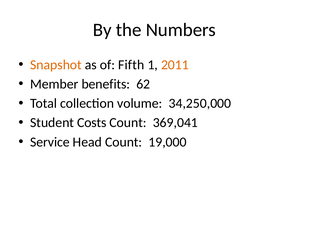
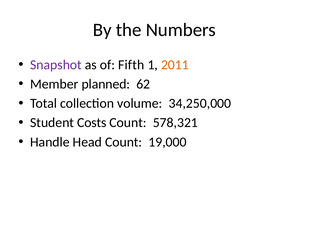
Snapshot colour: orange -> purple (56, 65)
benefits: benefits -> planned (106, 84)
369,041: 369,041 -> 578,321 (175, 123)
Service: Service -> Handle (50, 142)
